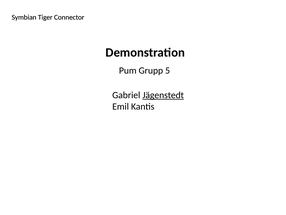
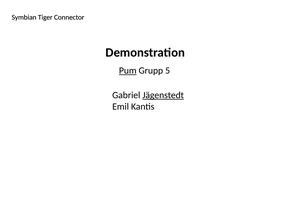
Pum underline: none -> present (128, 70)
